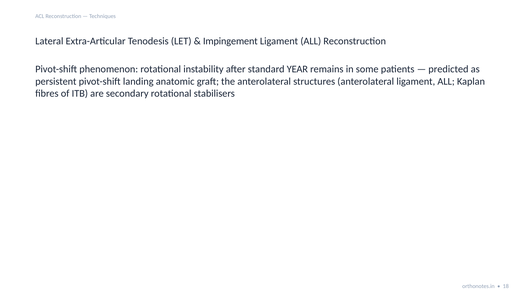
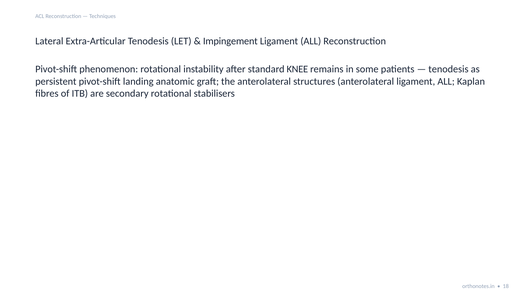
YEAR: YEAR -> KNEE (297, 69)
predicted: predicted -> tenodesis (448, 69)
